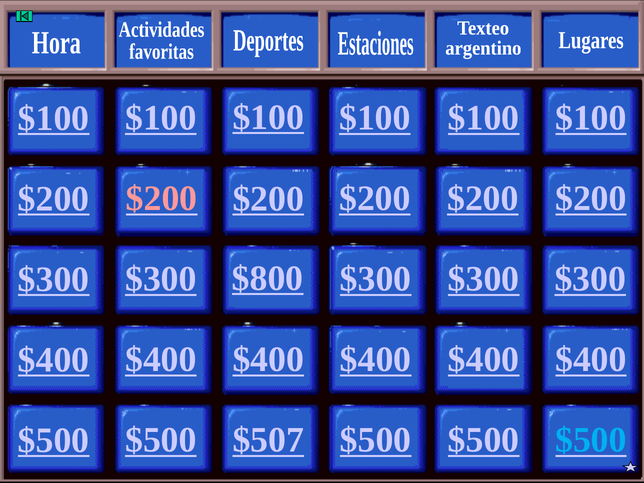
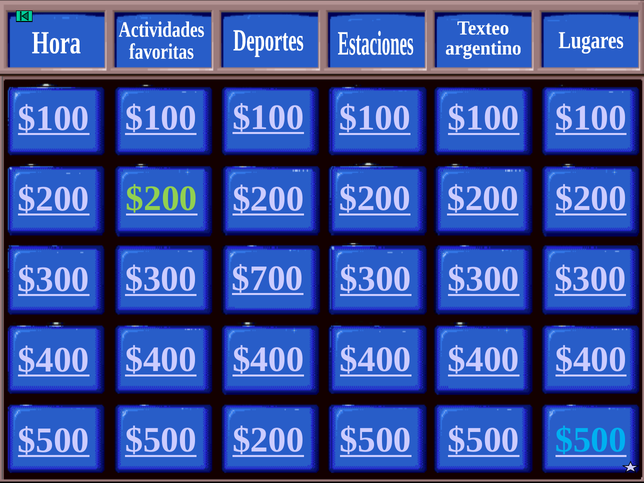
$200 colour: pink -> light green (162, 199)
$800: $800 -> $700 (268, 278)
$507: $507 -> $200 (268, 440)
